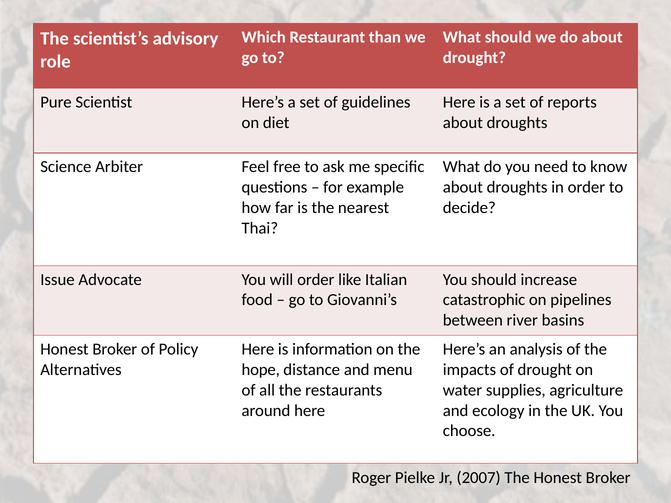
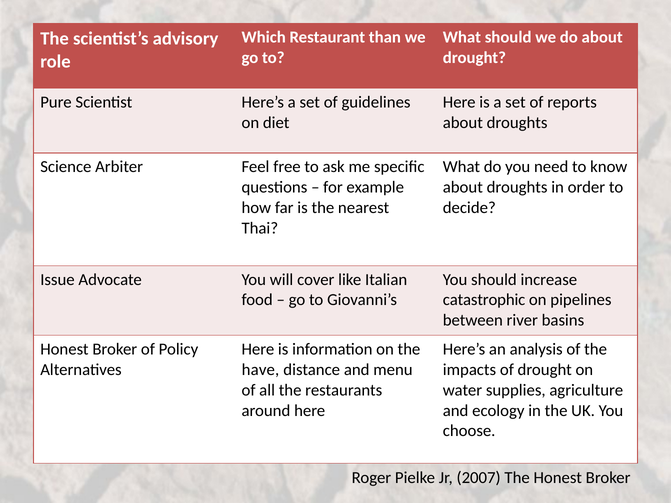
will order: order -> cover (316, 280)
hope: hope -> have (260, 370)
